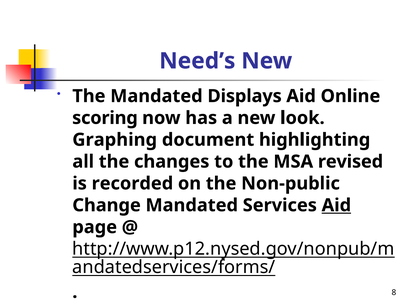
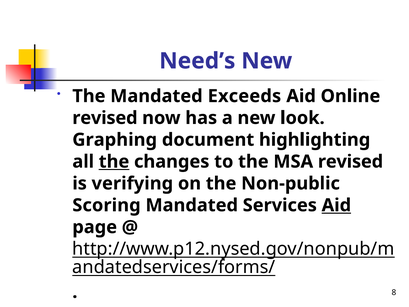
Displays: Displays -> Exceeds (244, 96)
scoring: scoring -> revised (105, 118)
the underline: none -> present (114, 161)
recorded: recorded -> verifying (132, 183)
Change: Change -> Scoring (106, 205)
